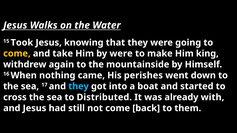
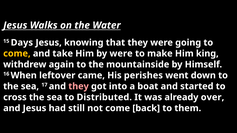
Took: Took -> Days (22, 43)
nothing: nothing -> leftover (57, 76)
they colour: light blue -> pink (79, 87)
with: with -> over (213, 97)
